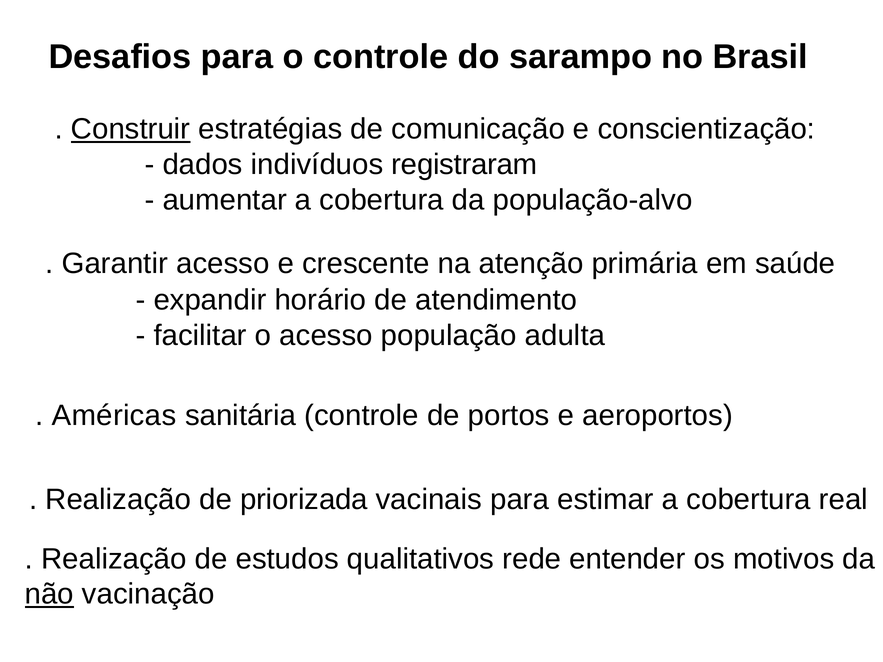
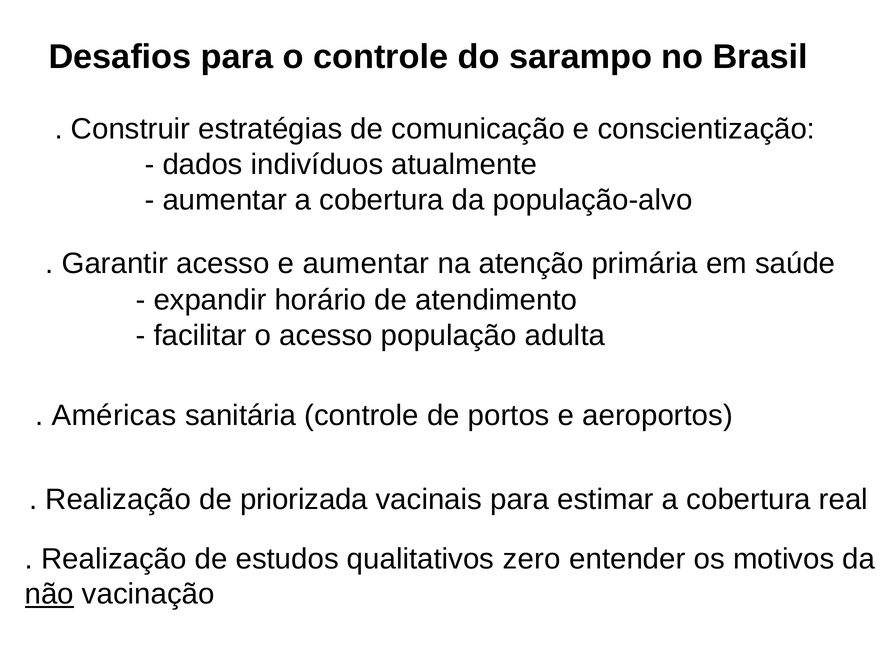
Construir underline: present -> none (131, 129)
registraram: registraram -> atualmente (464, 165)
e crescente: crescente -> aumentar (366, 264)
rede: rede -> zero (532, 559)
